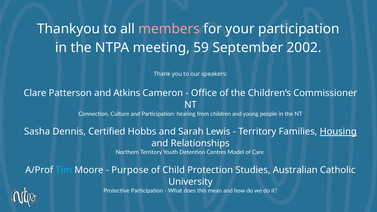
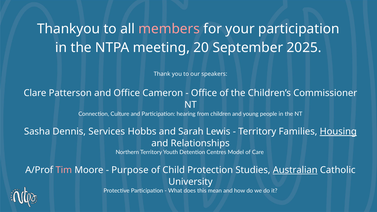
59: 59 -> 20 (201, 48)
2002: 2002 -> 2025 (304, 48)
and Atkins: Atkins -> Office (127, 93)
Certified: Certified -> Services (107, 132)
Tim colour: light blue -> pink (64, 170)
Australian underline: none -> present (295, 170)
